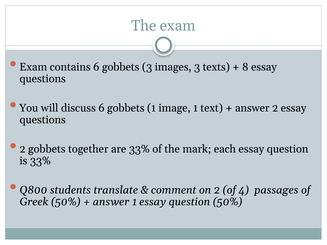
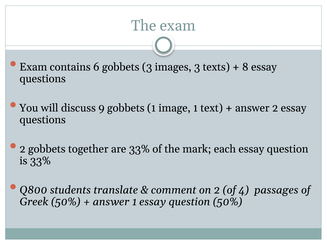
discuss 6: 6 -> 9 (101, 108)
